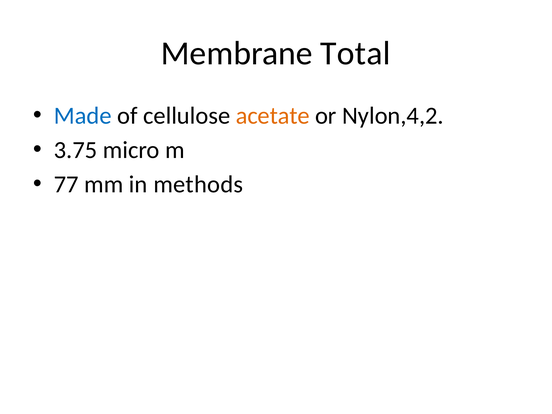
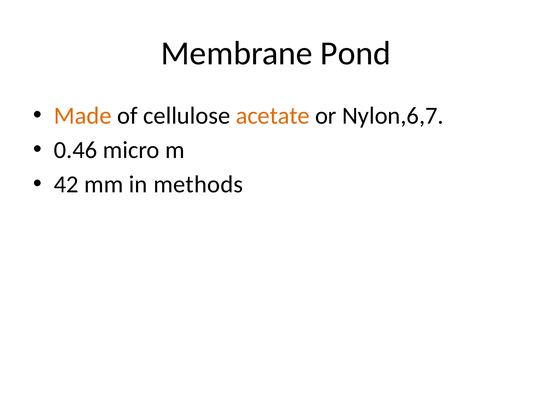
Total: Total -> Pond (356, 53)
Made colour: blue -> orange (83, 116)
Nylon,4,2: Nylon,4,2 -> Nylon,6,7 (393, 116)
3.75: 3.75 -> 0.46 (76, 150)
77: 77 -> 42 (66, 185)
